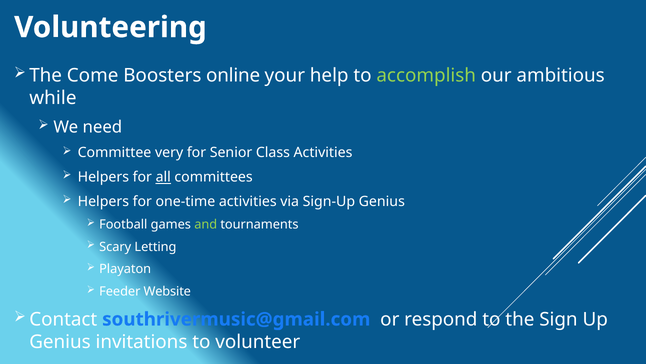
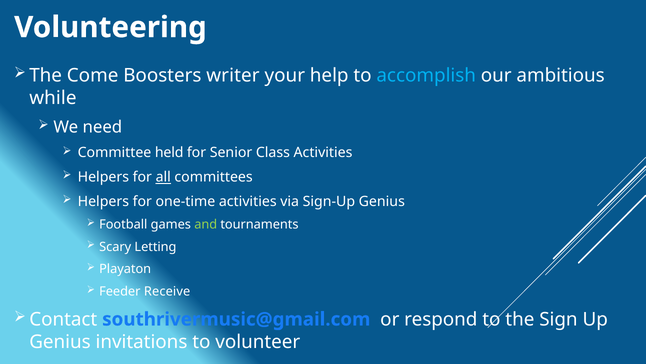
online: online -> writer (233, 75)
accomplish colour: light green -> light blue (426, 75)
very: very -> held (169, 153)
Website: Website -> Receive (167, 291)
